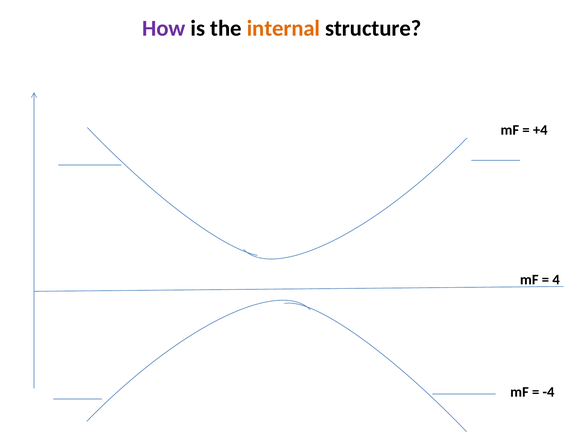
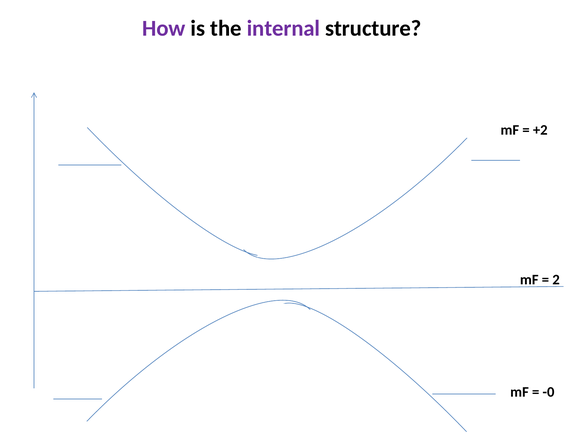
internal colour: orange -> purple (283, 28)
+4: +4 -> +2 (540, 130)
4: 4 -> 2 (556, 280)
-4: -4 -> -0 (548, 392)
